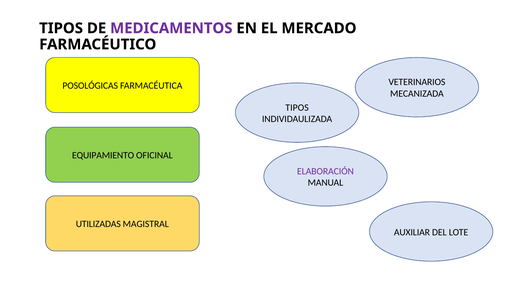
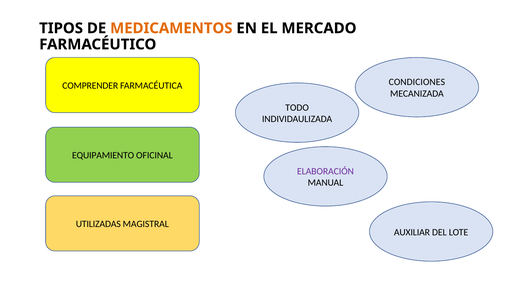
MEDICAMENTOS colour: purple -> orange (171, 28)
VETERINARIOS: VETERINARIOS -> CONDICIONES (417, 82)
POSOLÓGICAS: POSOLÓGICAS -> COMPRENDER (90, 86)
TIPOS: TIPOS -> TODO (297, 108)
